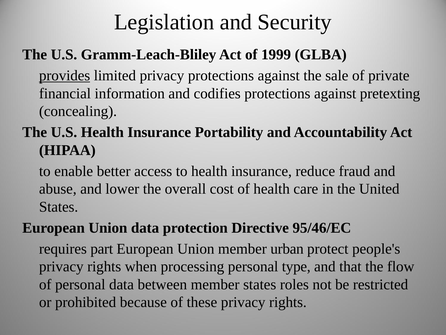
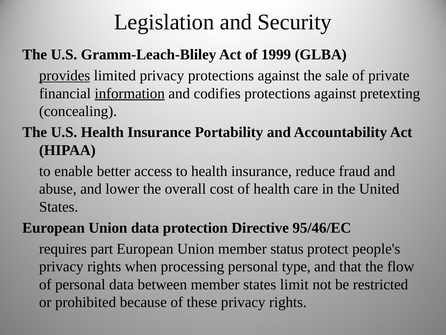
information underline: none -> present (130, 93)
urban: urban -> status (287, 248)
roles: roles -> limit (294, 284)
